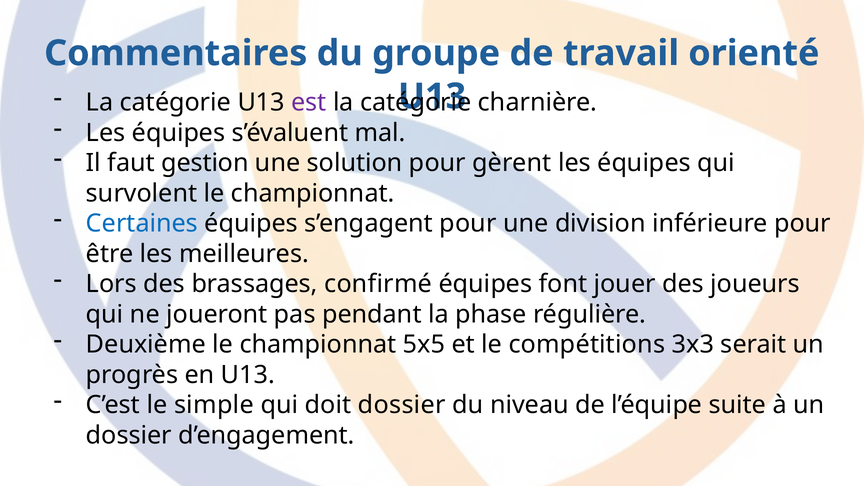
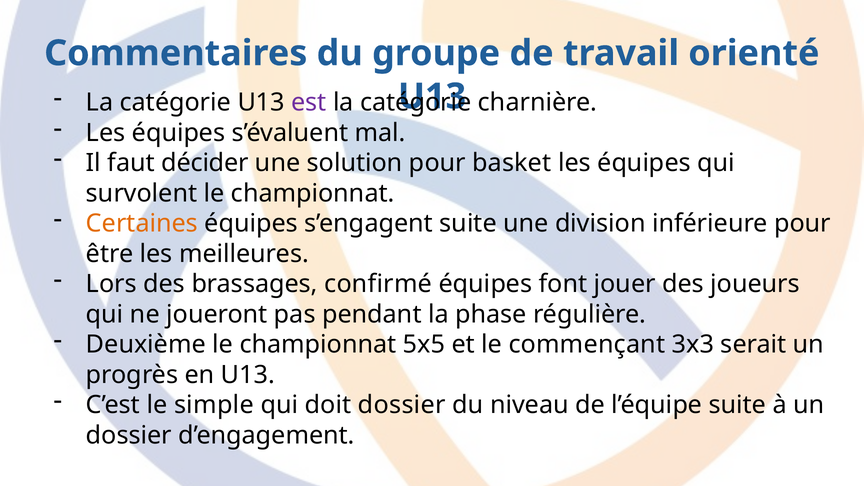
gestion: gestion -> décider (205, 163)
gèrent: gèrent -> basket (512, 163)
Certaines colour: blue -> orange (142, 224)
s’engagent pour: pour -> suite (468, 224)
compétitions: compétitions -> commençant (587, 345)
